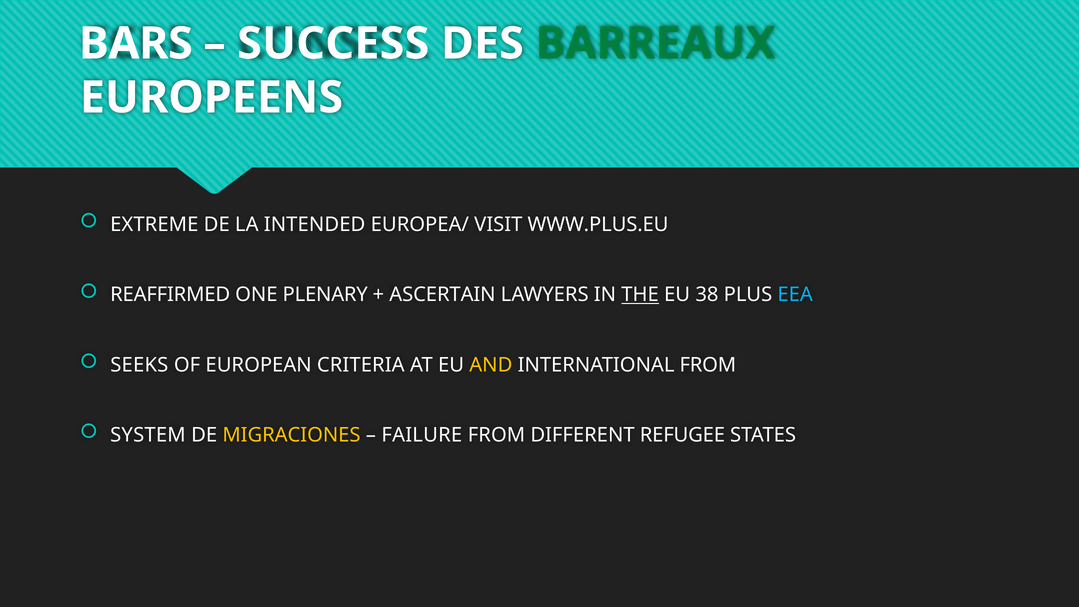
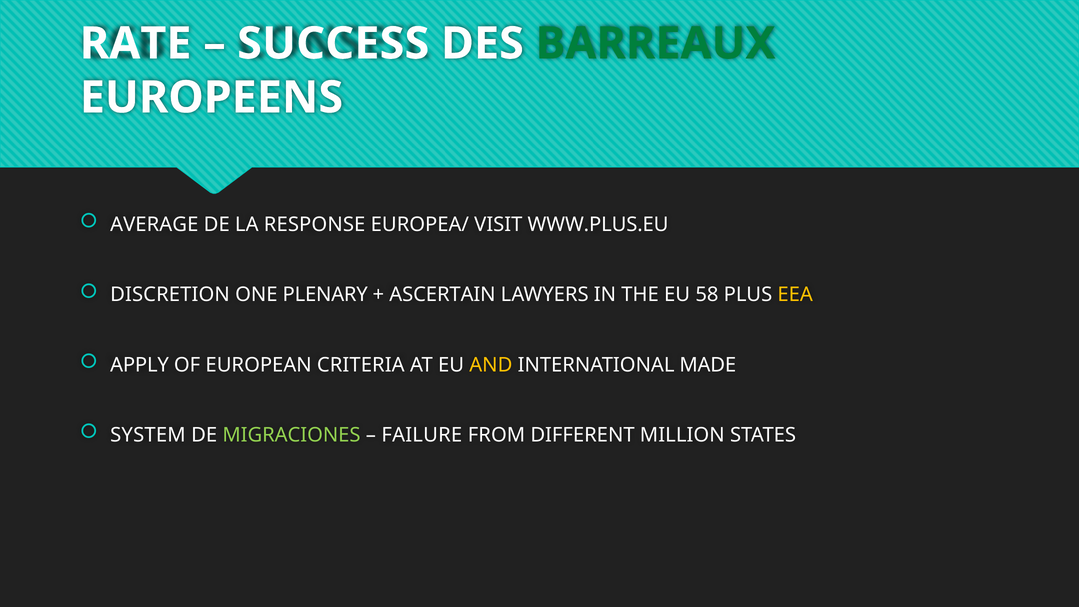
BARS: BARS -> RATE (136, 44)
EXTREME: EXTREME -> AVERAGE (154, 225)
INTENDED: INTENDED -> RESPONSE (315, 225)
REAFFIRMED: REAFFIRMED -> DISCRETION (170, 295)
THE underline: present -> none (640, 295)
38: 38 -> 58 (707, 295)
EEA colour: light blue -> yellow (795, 295)
SEEKS: SEEKS -> APPLY (140, 365)
INTERNATIONAL FROM: FROM -> MADE (708, 365)
MIGRACIONES colour: yellow -> light green (291, 435)
REFUGEE: REFUGEE -> MILLION (682, 435)
